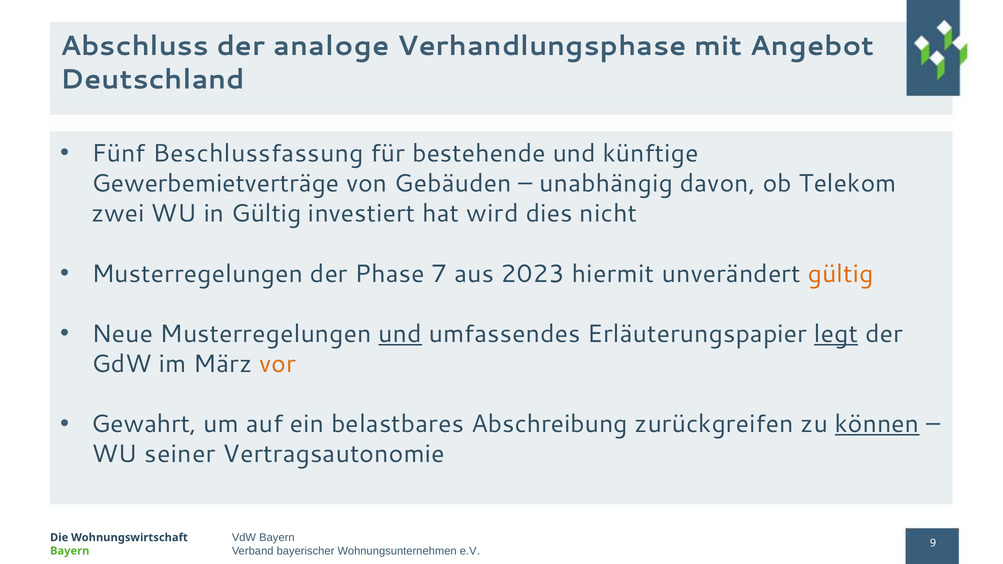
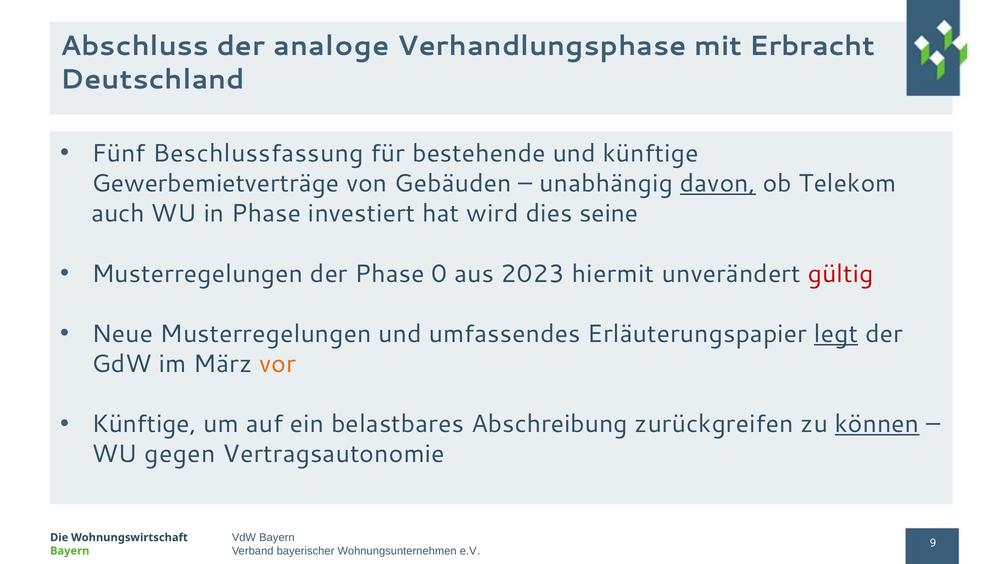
Angebot: Angebot -> Erbracht (812, 46)
davon underline: none -> present (718, 184)
zwei: zwei -> auch (118, 214)
in Gültig: Gültig -> Phase (266, 214)
nicht: nicht -> seine (609, 214)
7: 7 -> 0 (439, 274)
gültig colour: orange -> red (841, 274)
und underline: present -> none (400, 334)
Gewahrt: Gewahrt -> Künftige (144, 424)
seiner: seiner -> gegen (180, 454)
